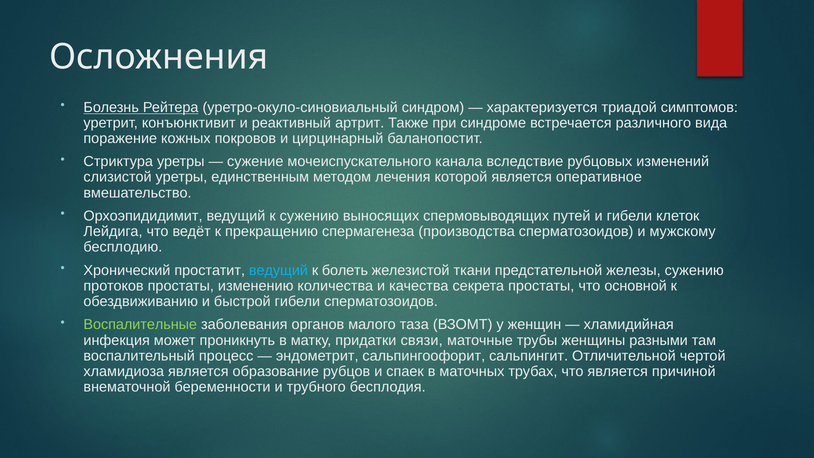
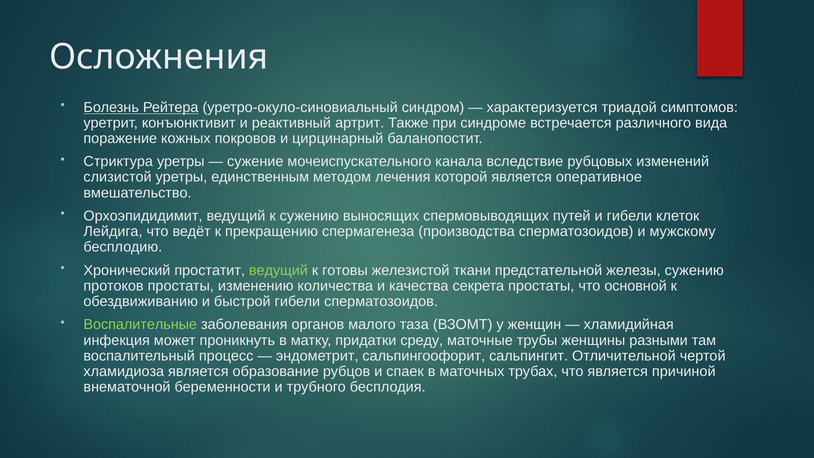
ведущий colour: light blue -> light green (278, 270)
болеть: болеть -> готовы (345, 270)
связи: связи -> среду (422, 340)
